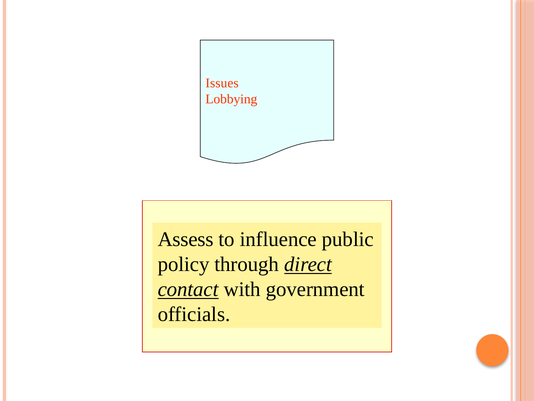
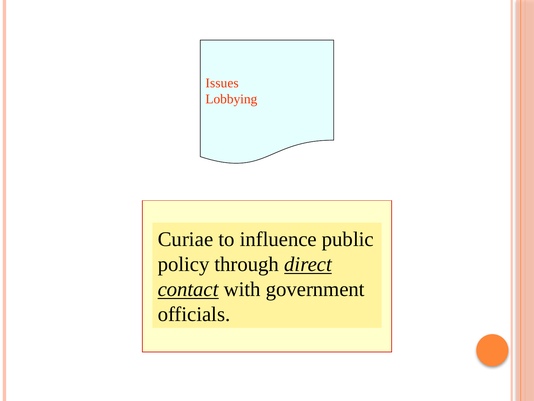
Assess: Assess -> Curiae (185, 239)
